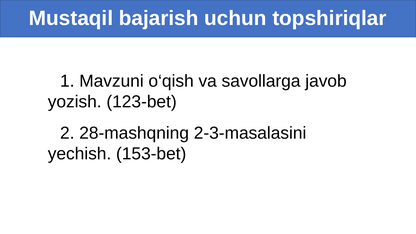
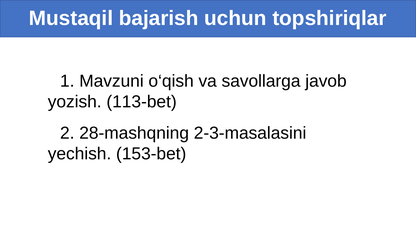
123-bet: 123-bet -> 113-bet (142, 102)
